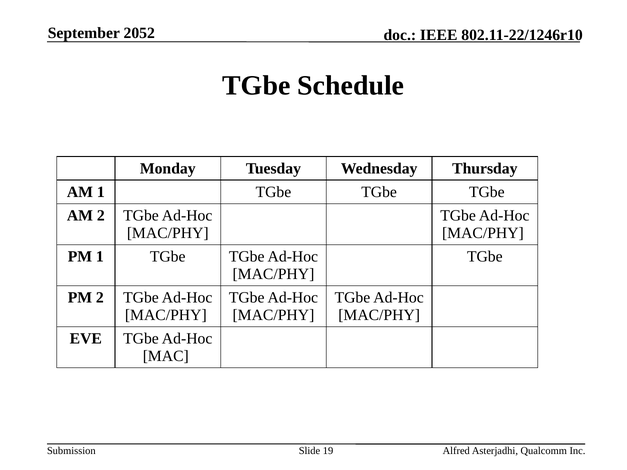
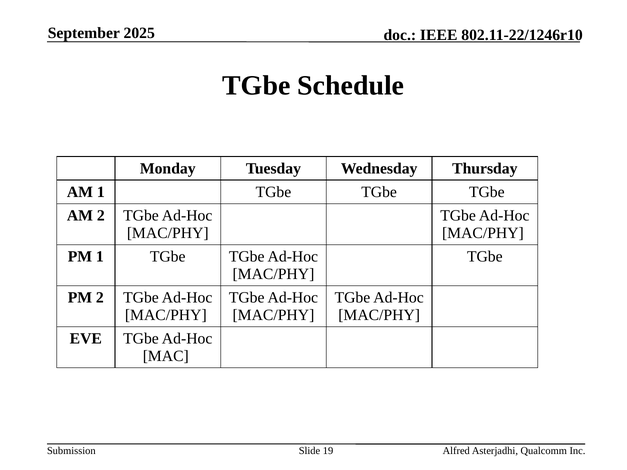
2052: 2052 -> 2025 (139, 33)
